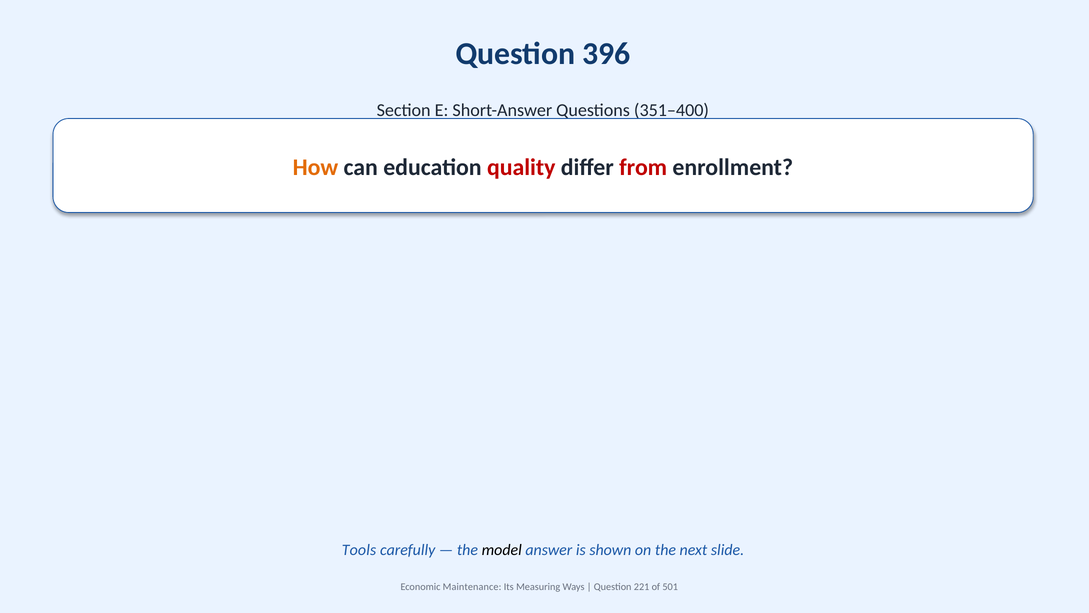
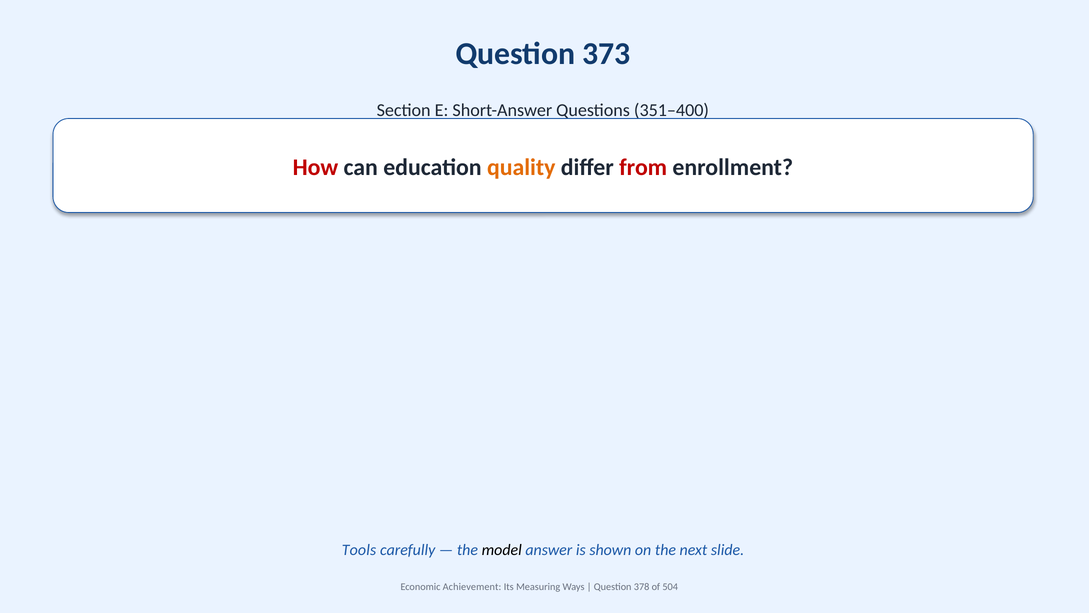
396: 396 -> 373 (606, 54)
How colour: orange -> red (315, 167)
quality colour: red -> orange (521, 167)
Maintenance: Maintenance -> Achievement (472, 587)
221: 221 -> 378 (642, 587)
501: 501 -> 504 (670, 587)
